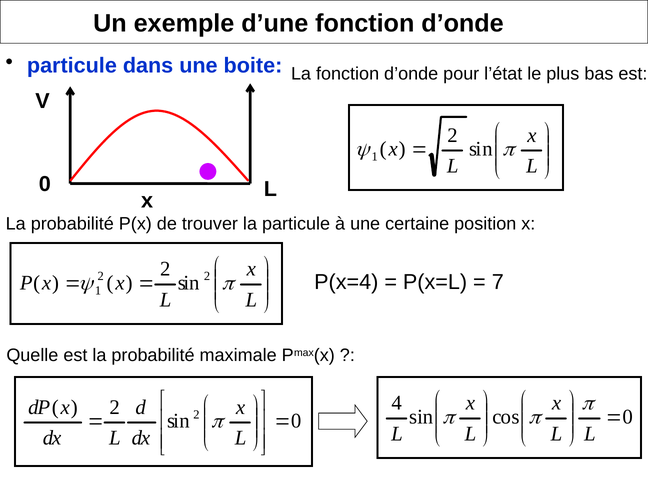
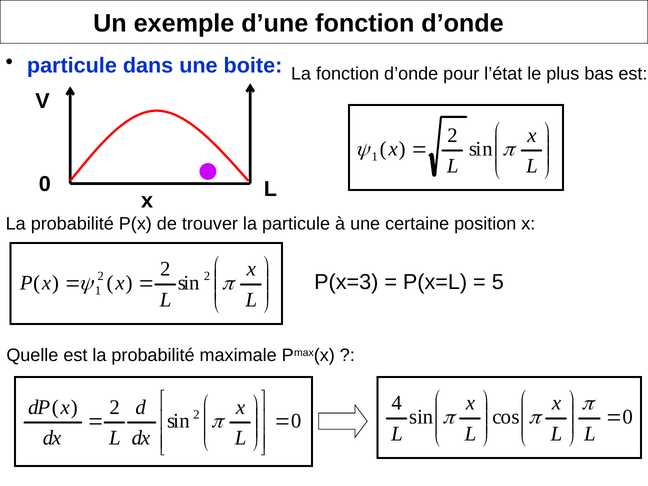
P(x=4: P(x=4 -> P(x=3 (346, 282)
7: 7 -> 5 (498, 282)
